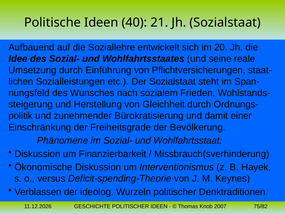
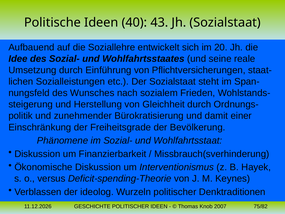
21: 21 -> 43 (159, 22)
